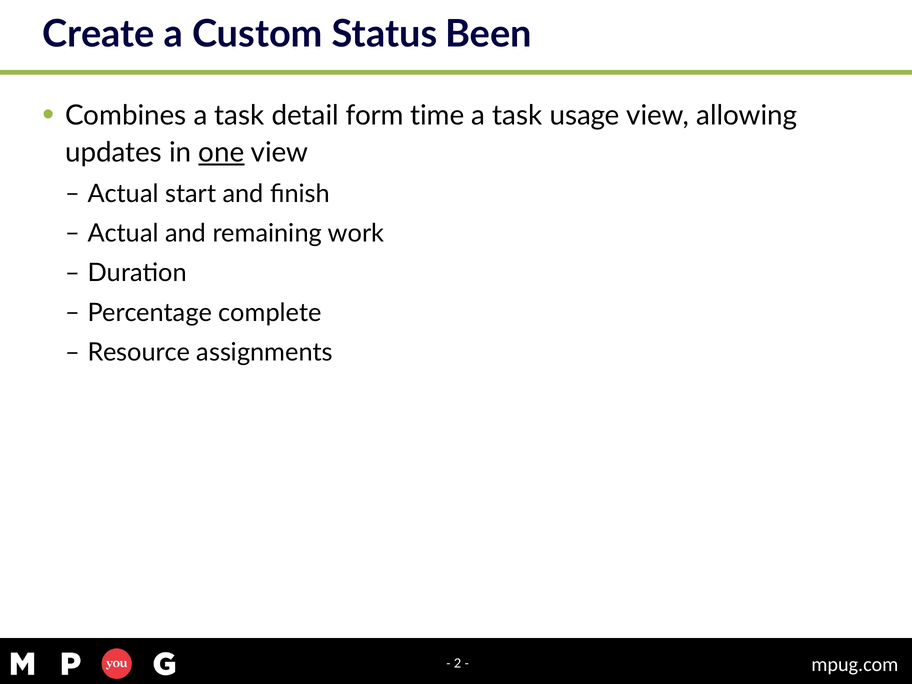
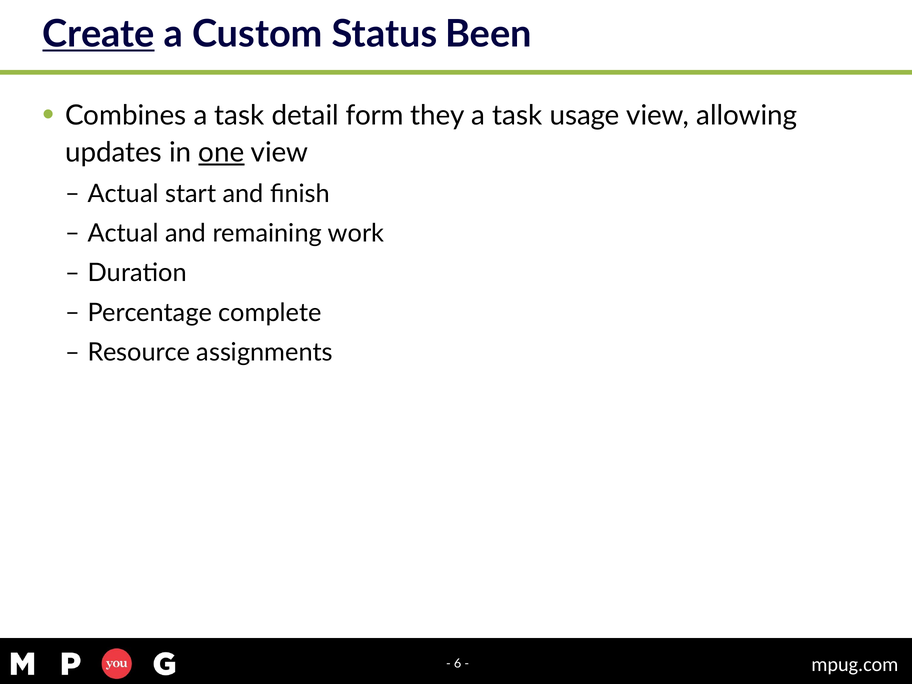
Create underline: none -> present (99, 34)
time: time -> they (437, 116)
2: 2 -> 6 (458, 664)
